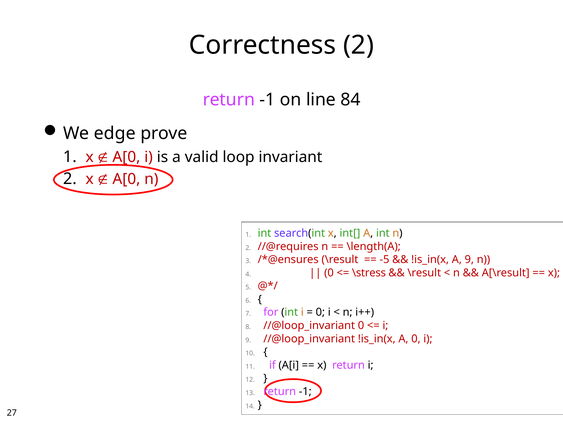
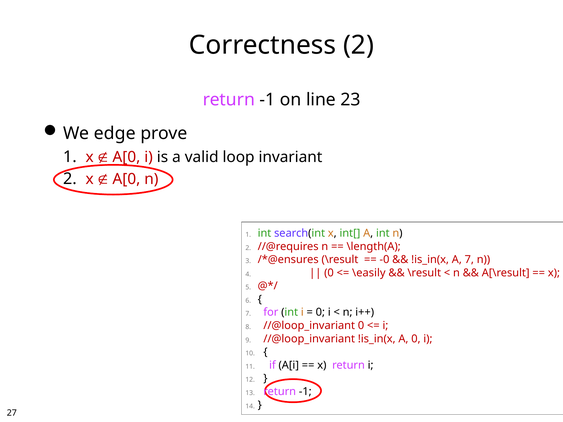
84: 84 -> 23 (350, 100)
-5: -5 -> -0 (384, 260)
A 9: 9 -> 7 (469, 260)
\stress: \stress -> \easily (369, 273)
